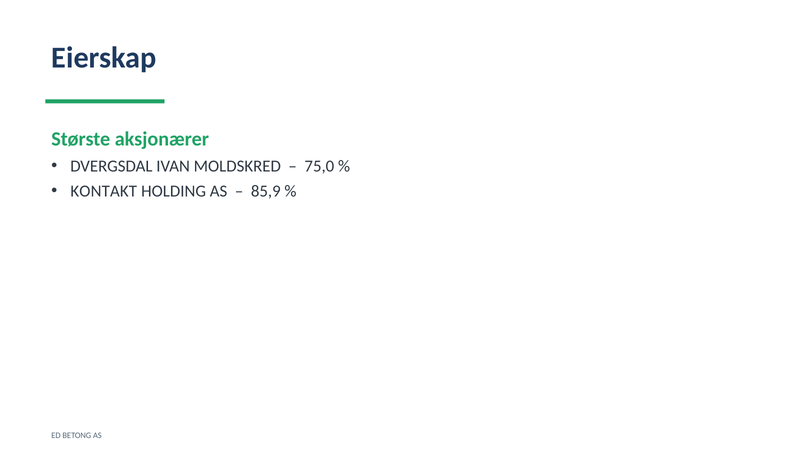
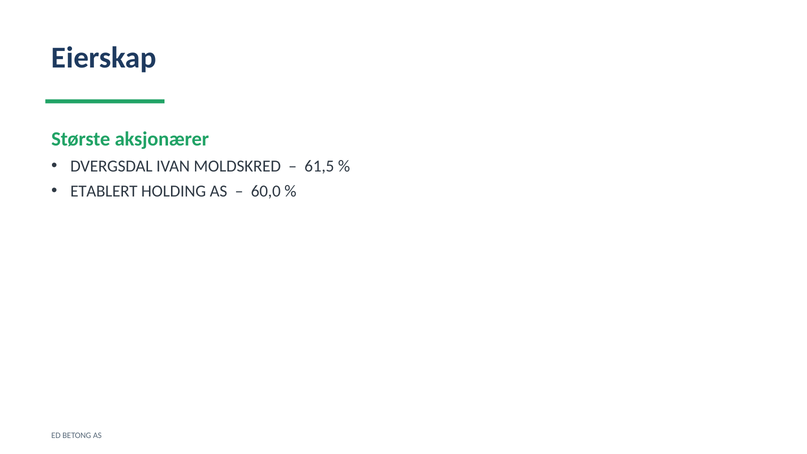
75,0: 75,0 -> 61,5 (319, 166)
KONTAKT: KONTAKT -> ETABLERT (104, 191)
85,9: 85,9 -> 60,0 (266, 191)
